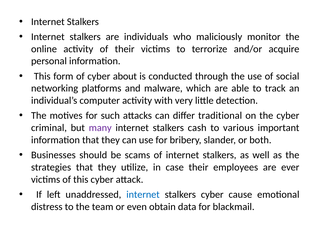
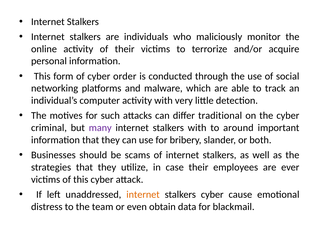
about: about -> order (125, 76)
stalkers cash: cash -> with (197, 128)
various: various -> around (238, 128)
internet colour: blue -> orange (143, 195)
